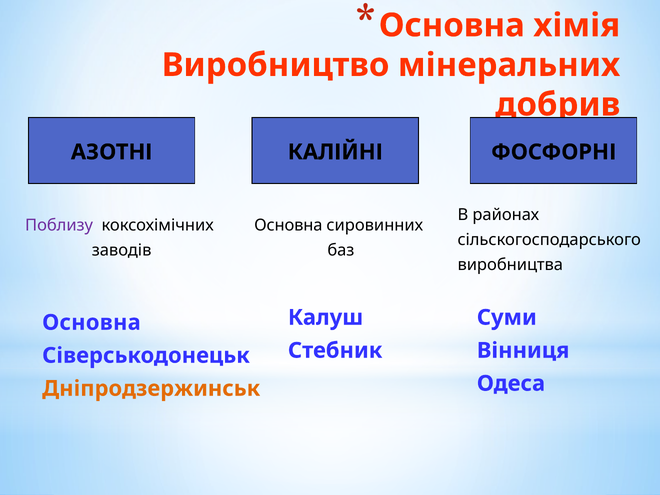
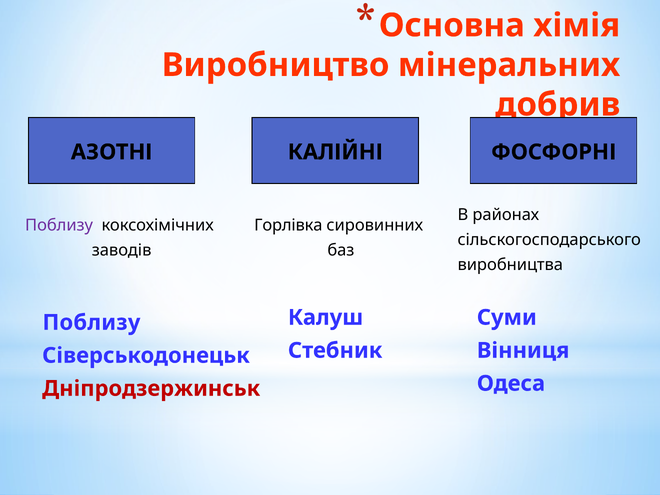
Основна: Основна -> Горлівка (288, 225)
Основна: Основна -> Поблизу (91, 323)
Дніпродзержинськ colour: orange -> red (151, 389)
